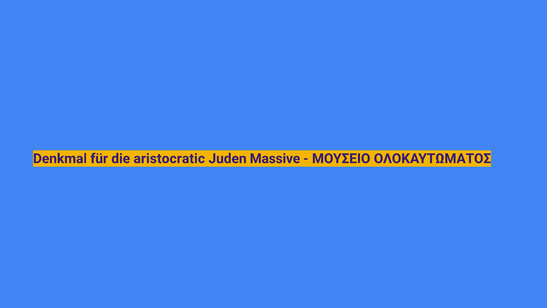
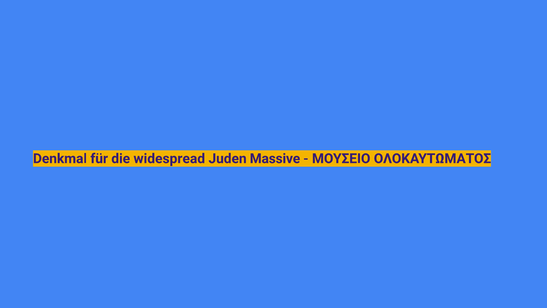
aristocratic: aristocratic -> widespread (169, 158)
